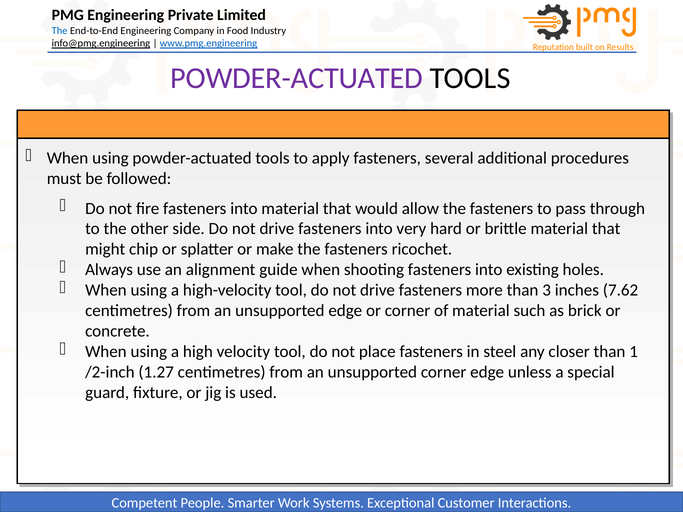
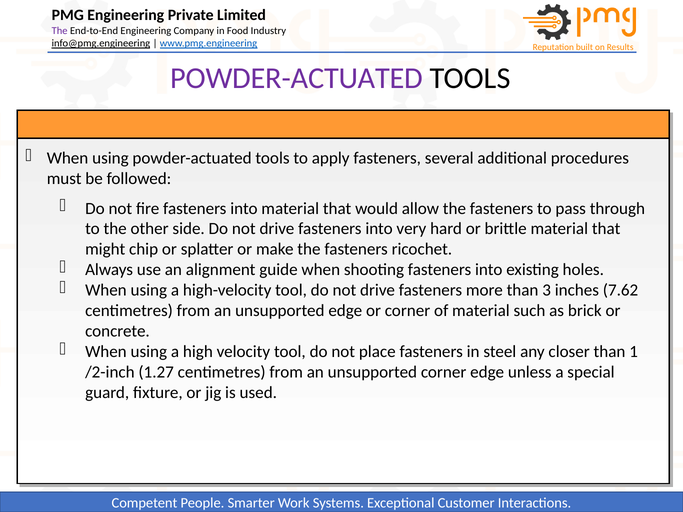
The colour: blue -> purple (60, 31)
